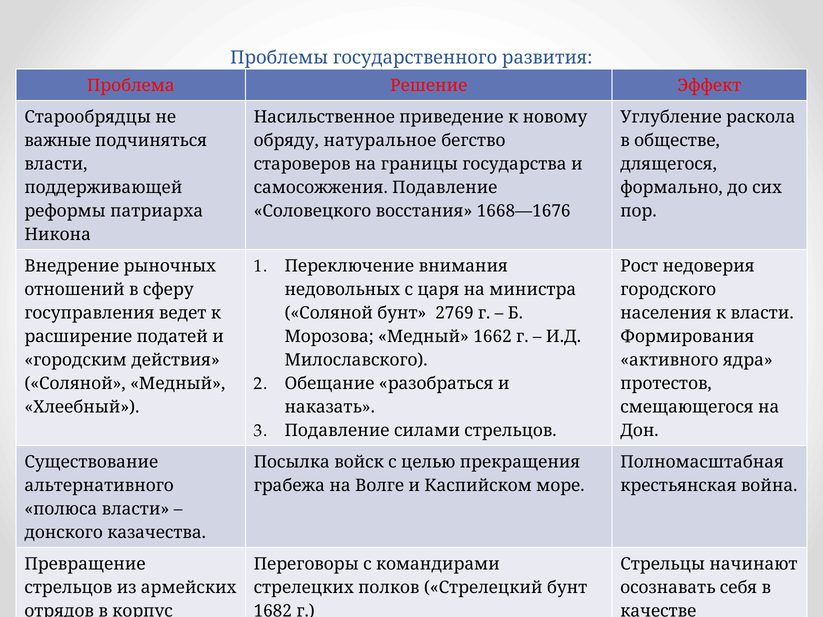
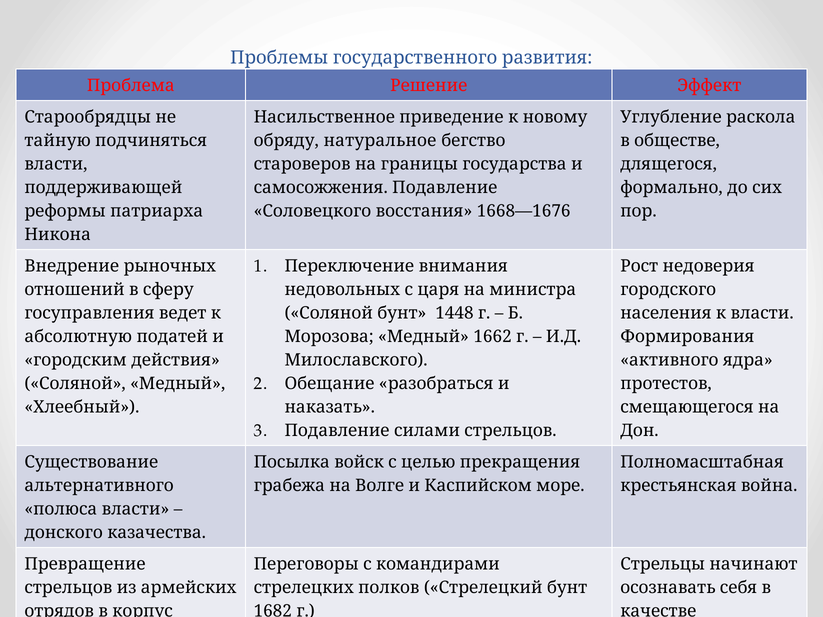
важные: важные -> тайную (58, 141)
2769: 2769 -> 1448 (454, 313)
расширение: расширение -> абсолютную (78, 337)
